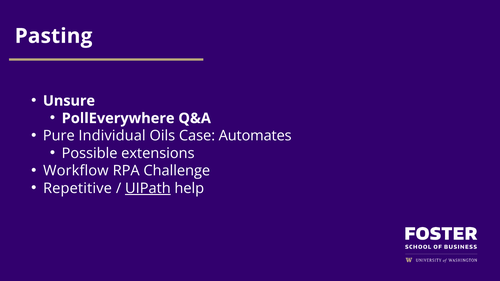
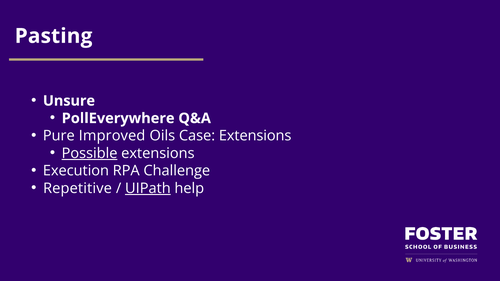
Individual: Individual -> Improved (112, 136)
Case Automates: Automates -> Extensions (255, 136)
Possible underline: none -> present (90, 153)
Workflow: Workflow -> Execution (76, 171)
